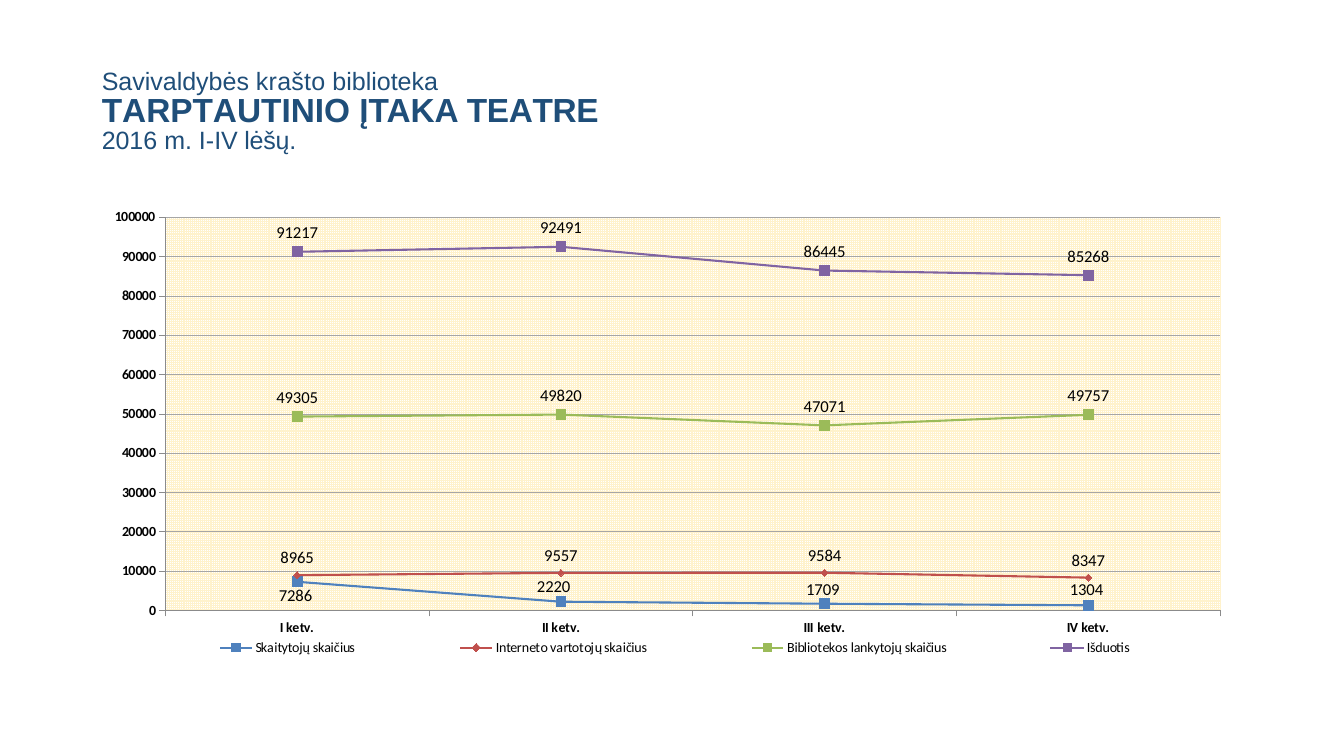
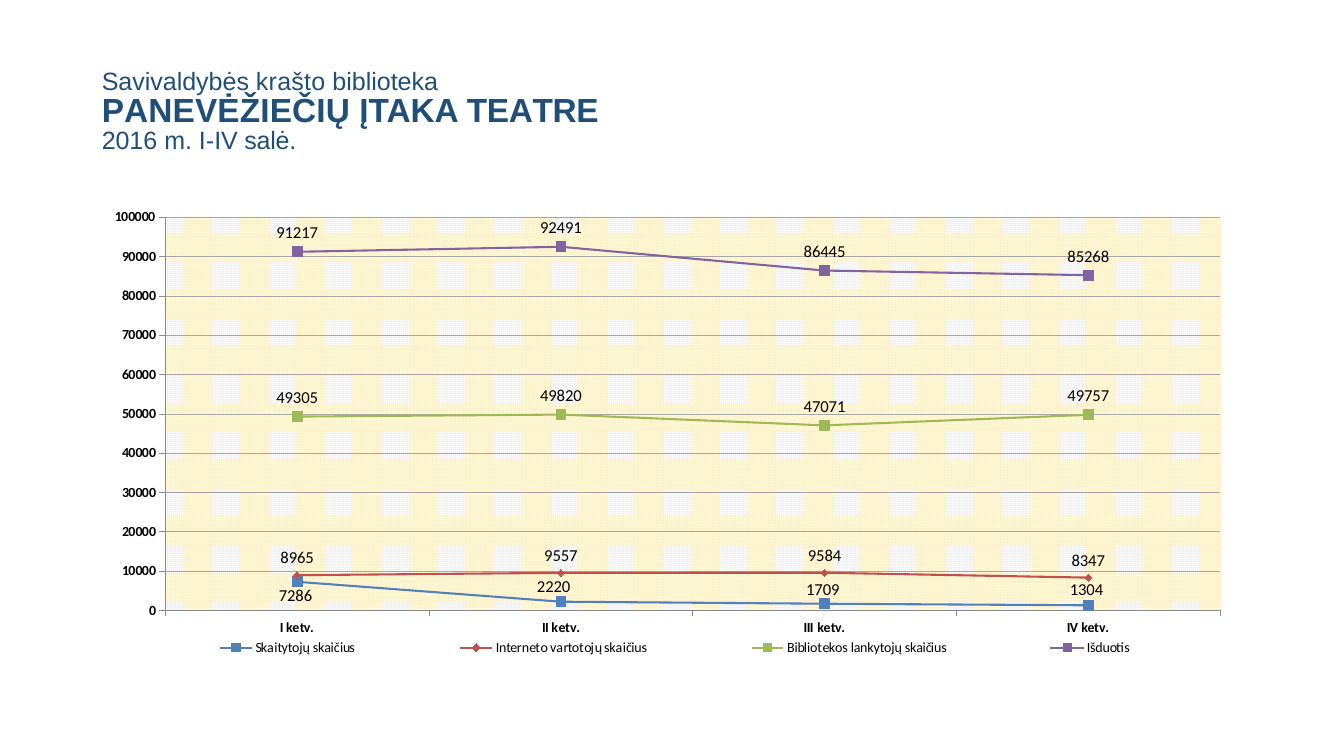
TARPTAUTINIO: TARPTAUTINIO -> PANEVĖŽIEČIŲ (226, 112)
lėšų: lėšų -> salė (270, 141)
